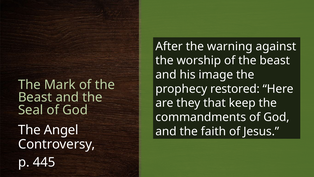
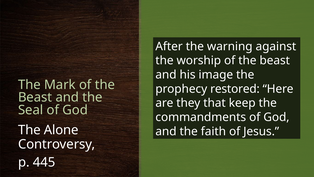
Angel: Angel -> Alone (61, 130)
